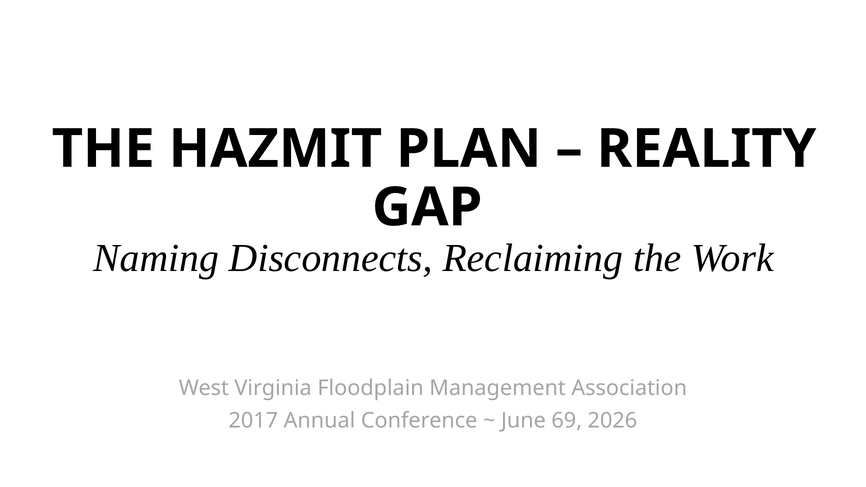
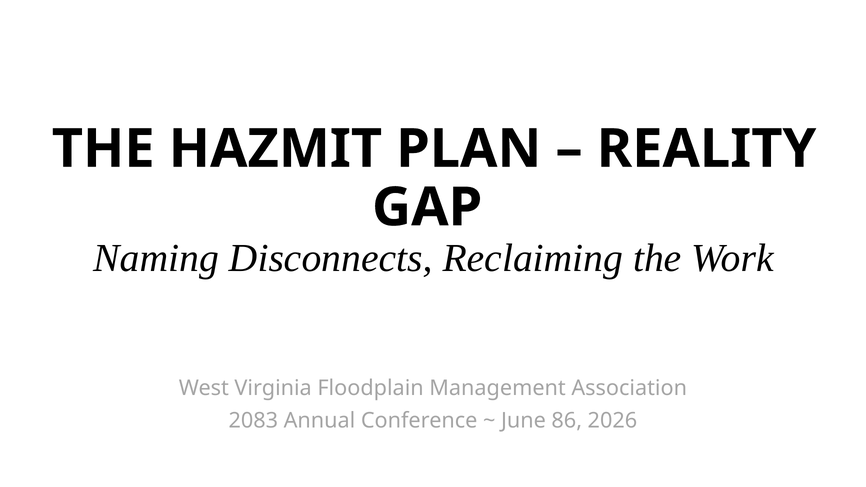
2017: 2017 -> 2083 (253, 421)
69: 69 -> 86 (567, 421)
